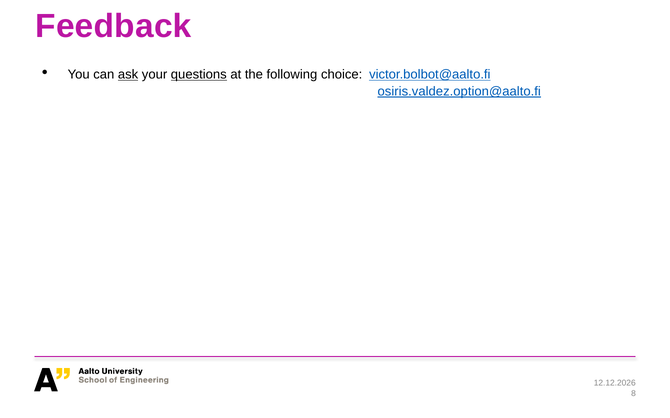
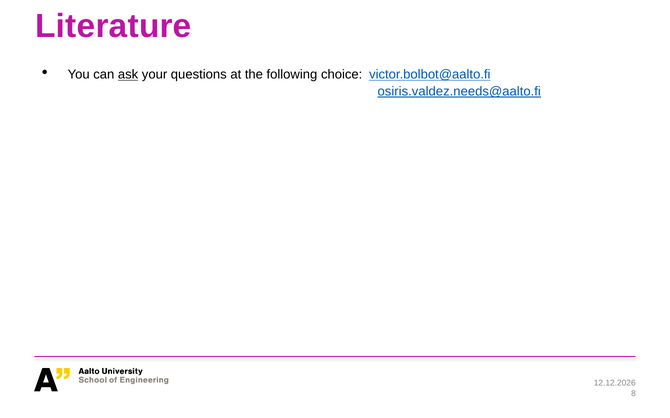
Feedback: Feedback -> Literature (113, 26)
questions underline: present -> none (199, 75)
osiris.valdez.option@aalto.fi: osiris.valdez.option@aalto.fi -> osiris.valdez.needs@aalto.fi (459, 91)
